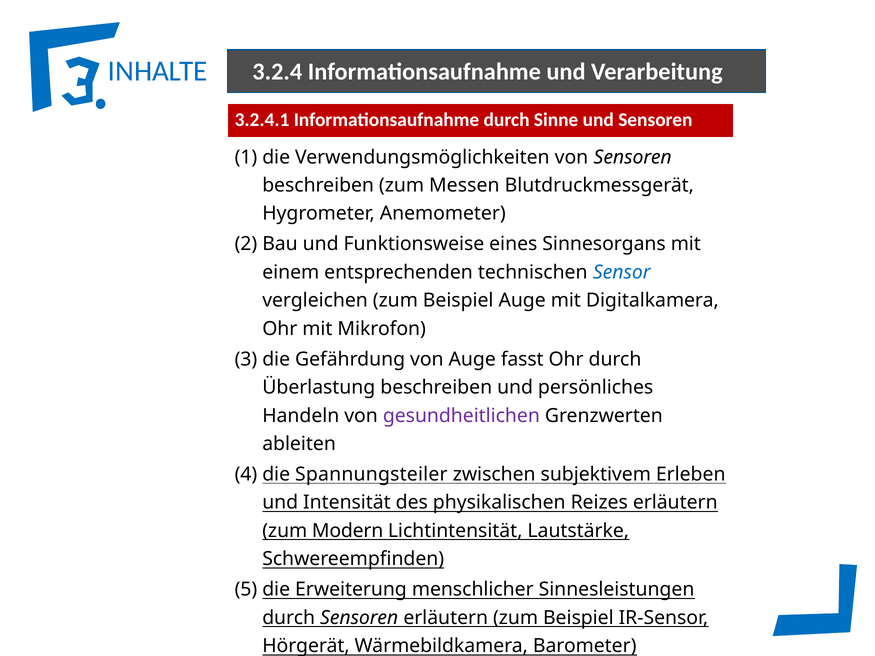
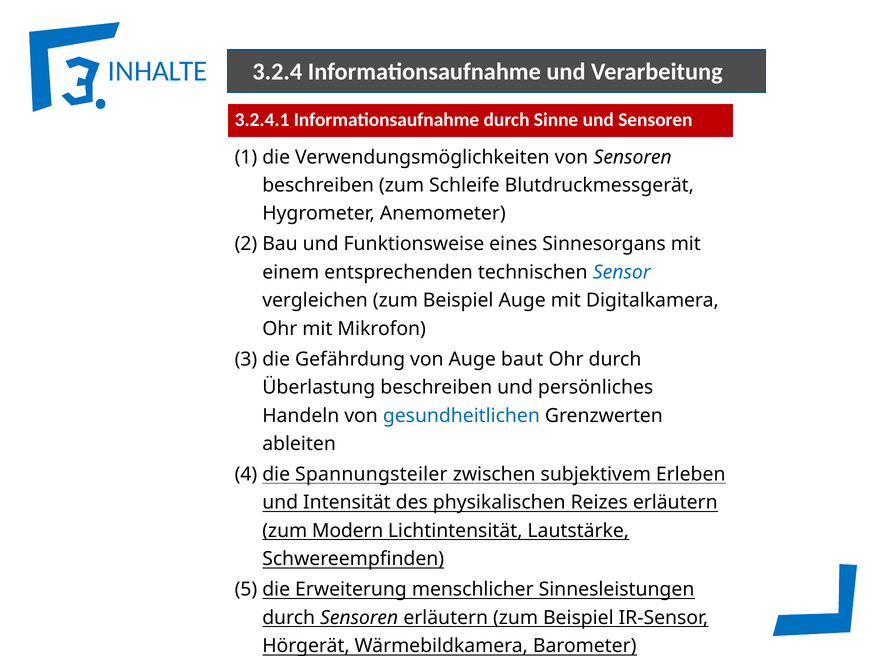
zum Messen: Messen -> Schleife (464, 185)
fasst: fasst -> baut (522, 359)
gesundheitlichen colour: purple -> blue (461, 416)
